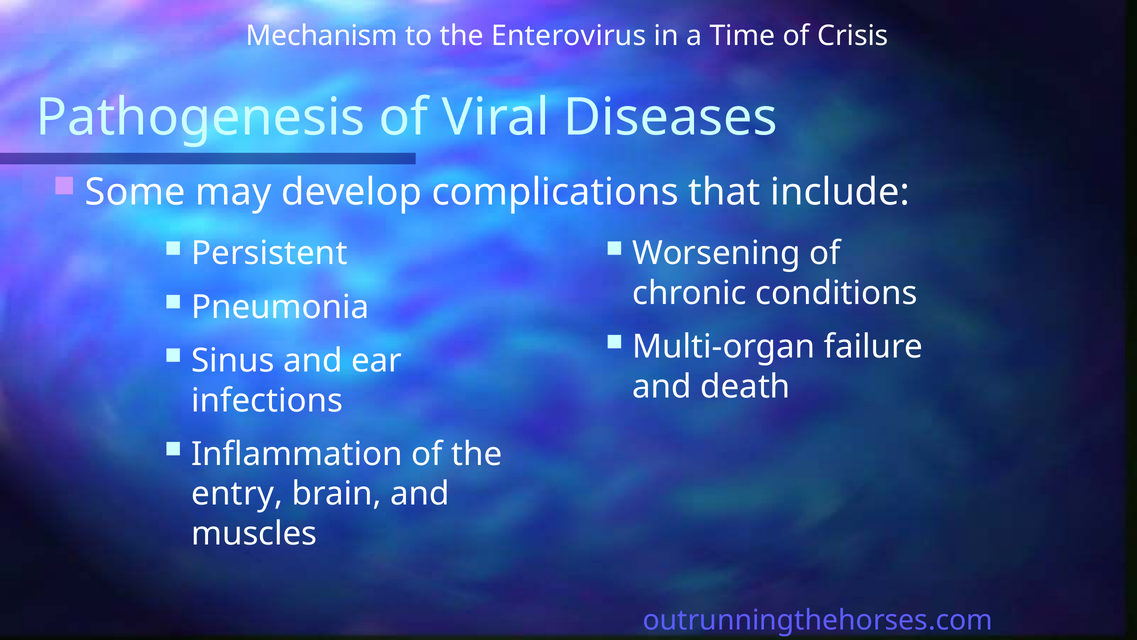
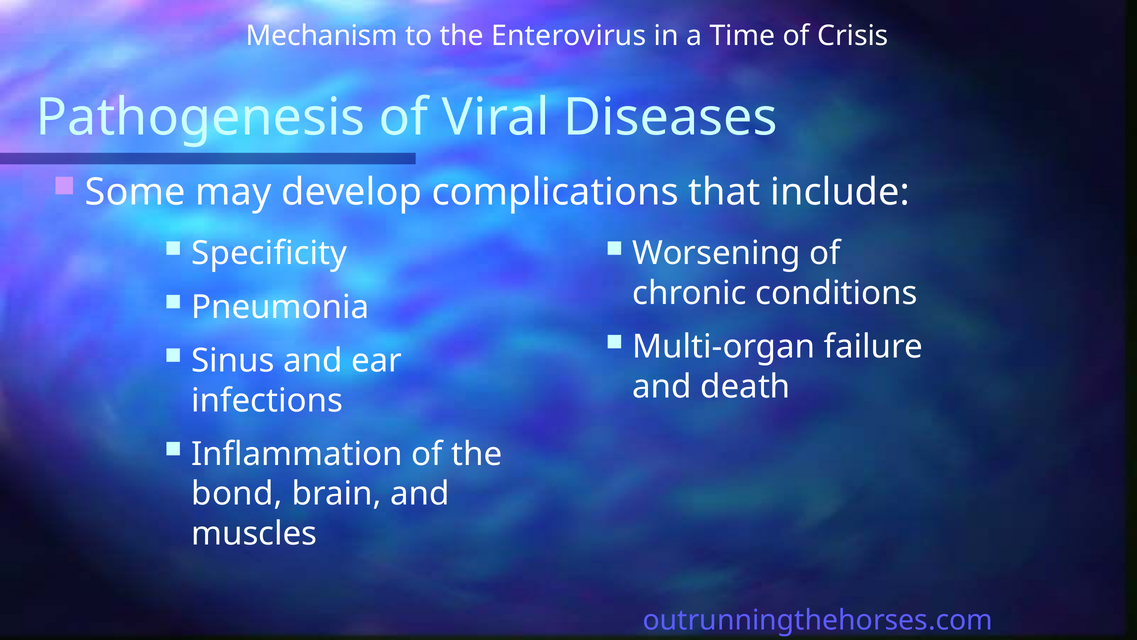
Persistent: Persistent -> Specificity (269, 253)
entry: entry -> bond (237, 494)
